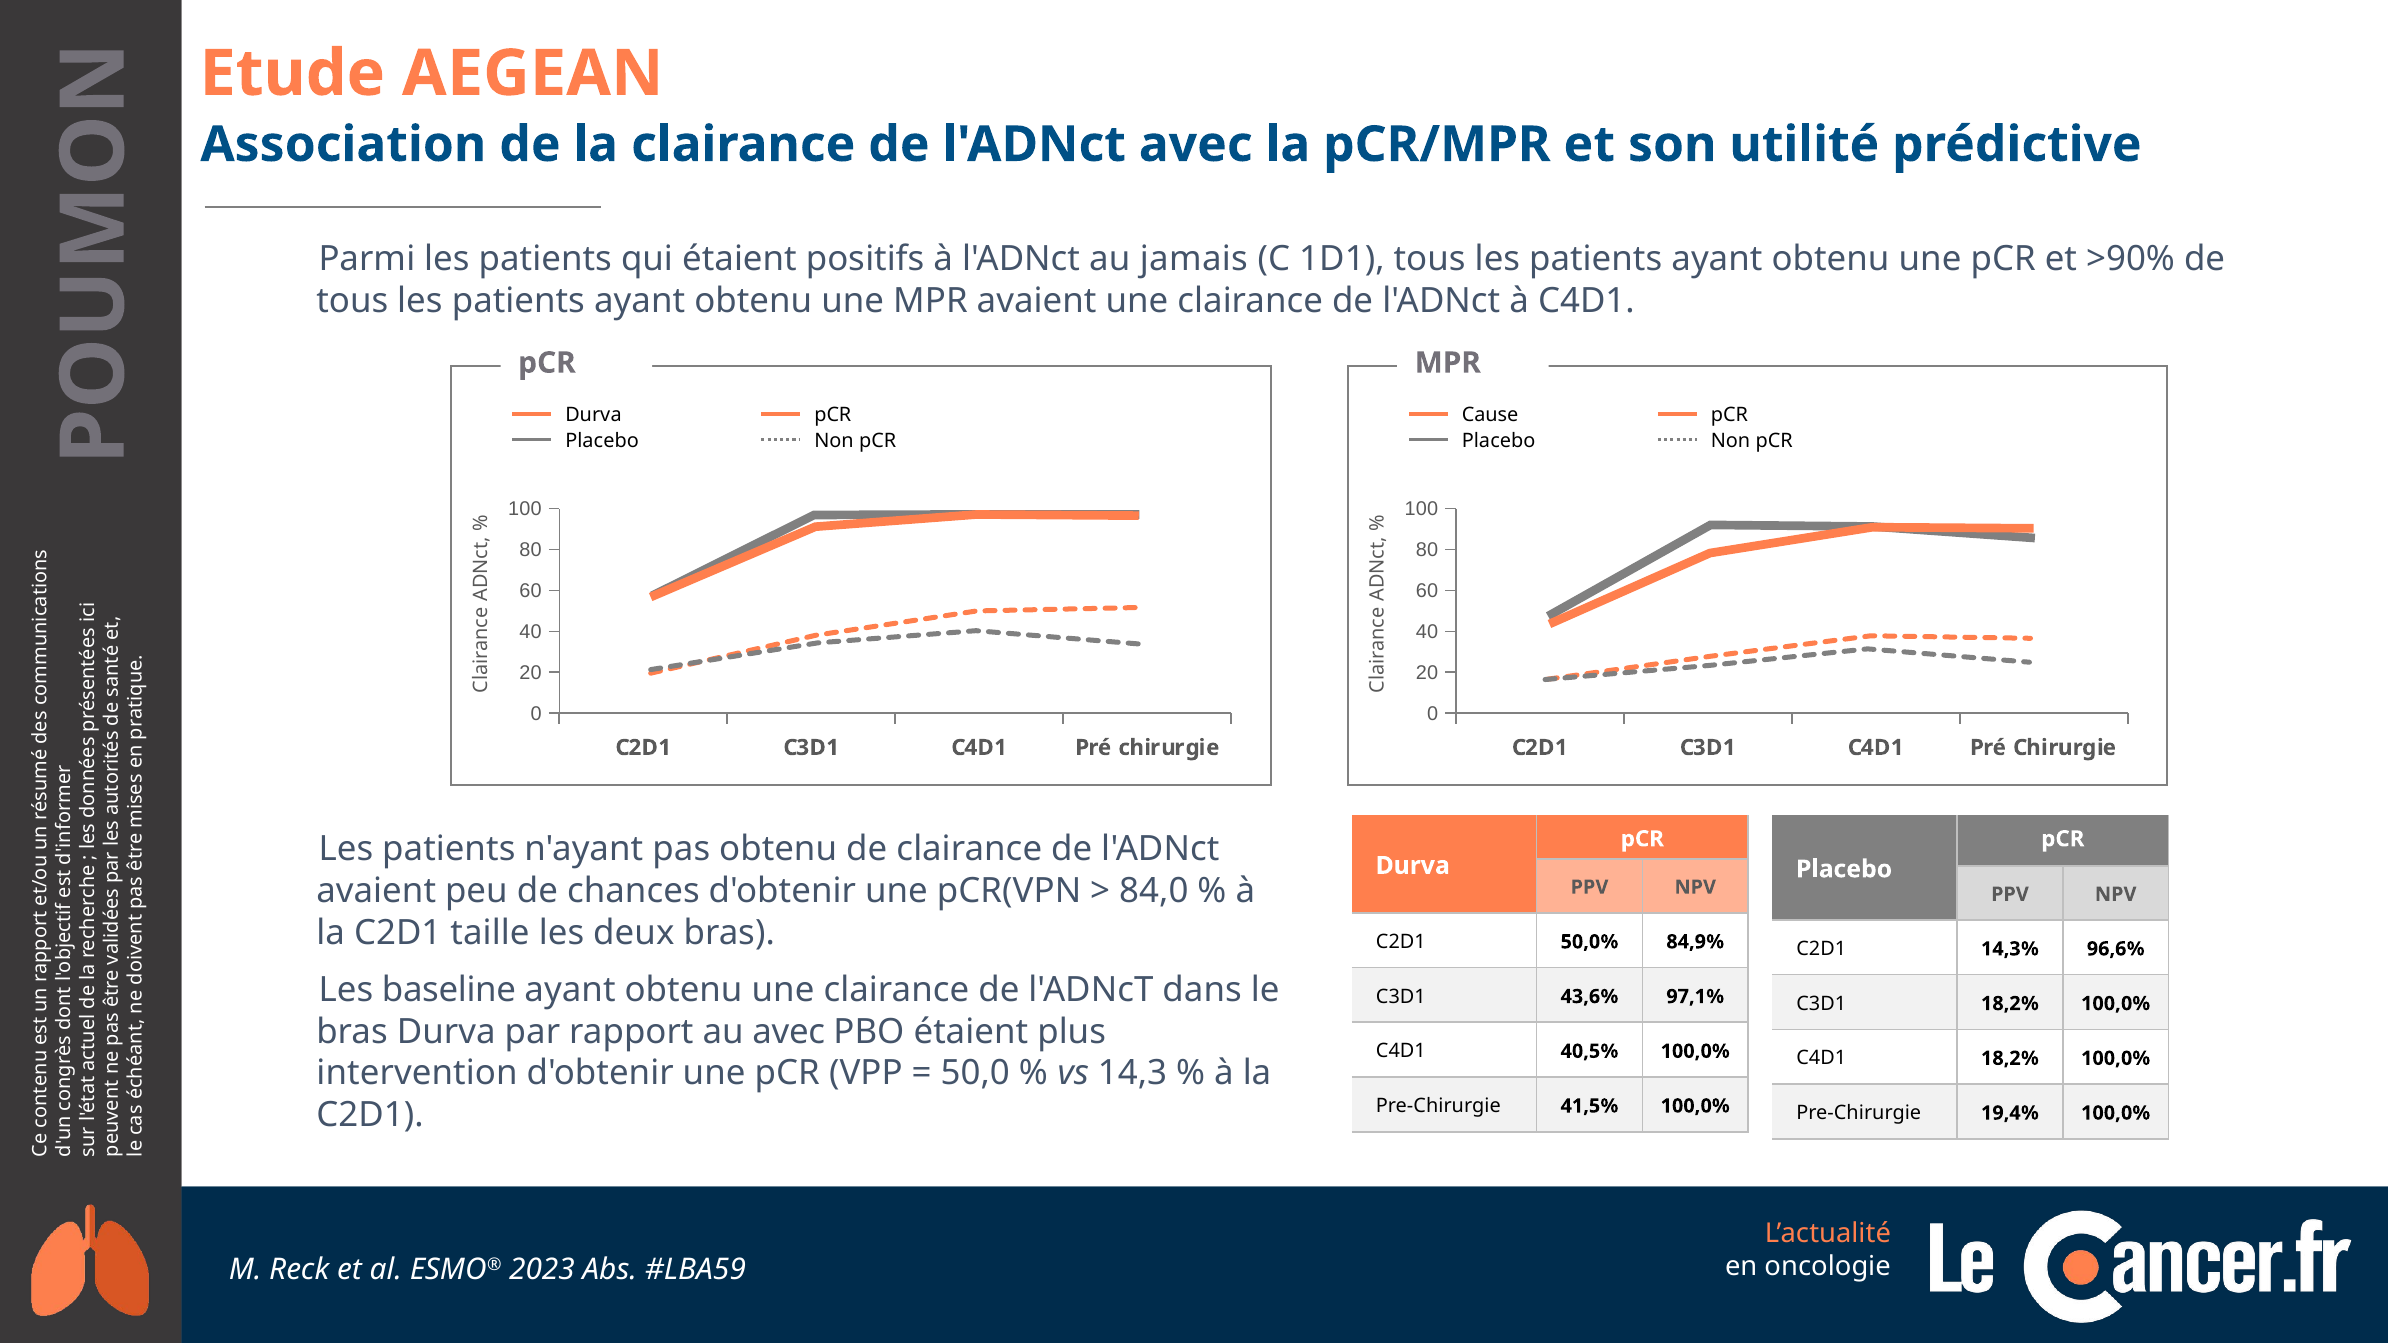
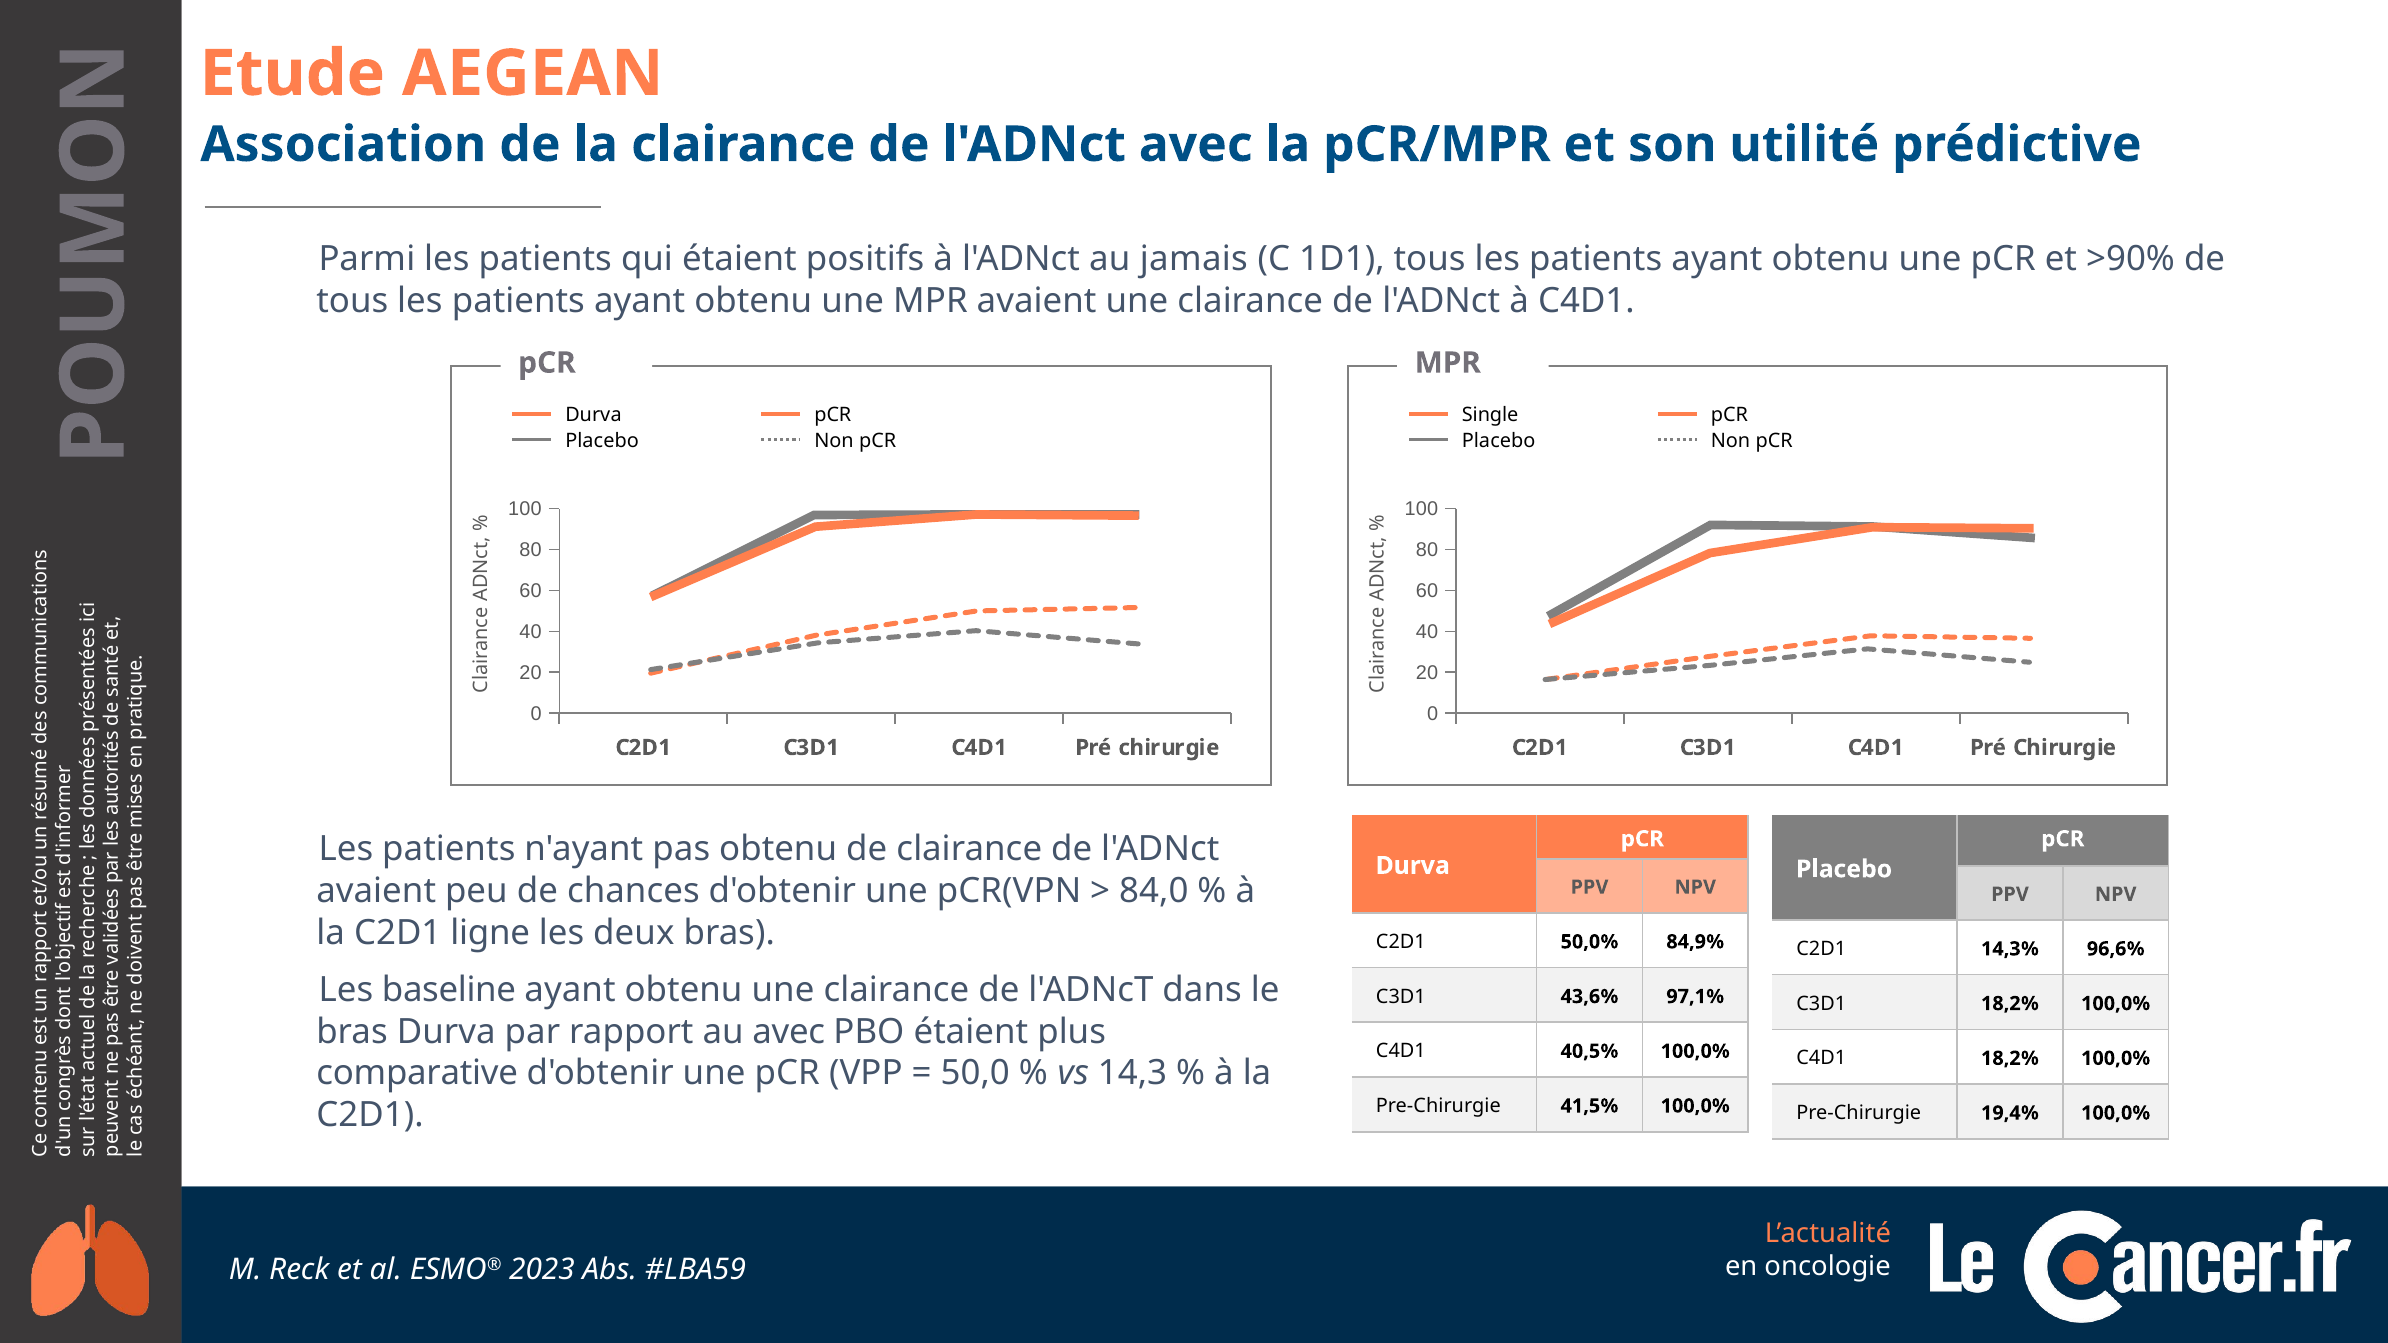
Cause: Cause -> Single (1490, 415)
taille: taille -> ligne (490, 933)
intervention: intervention -> comparative (417, 1074)
